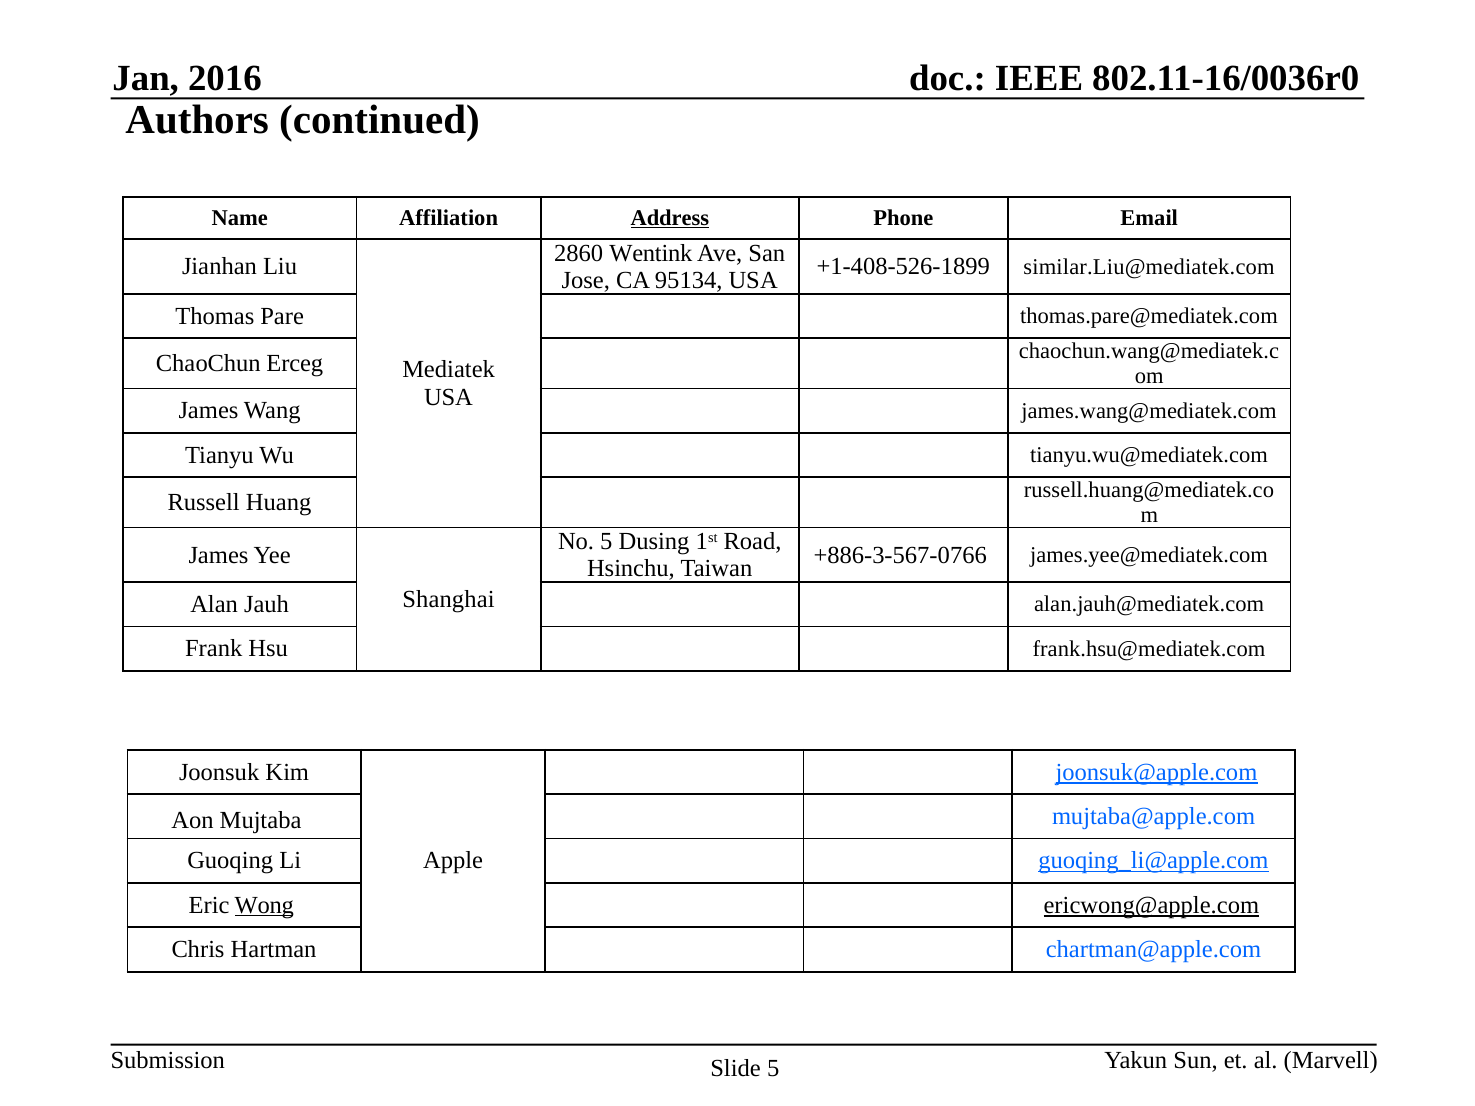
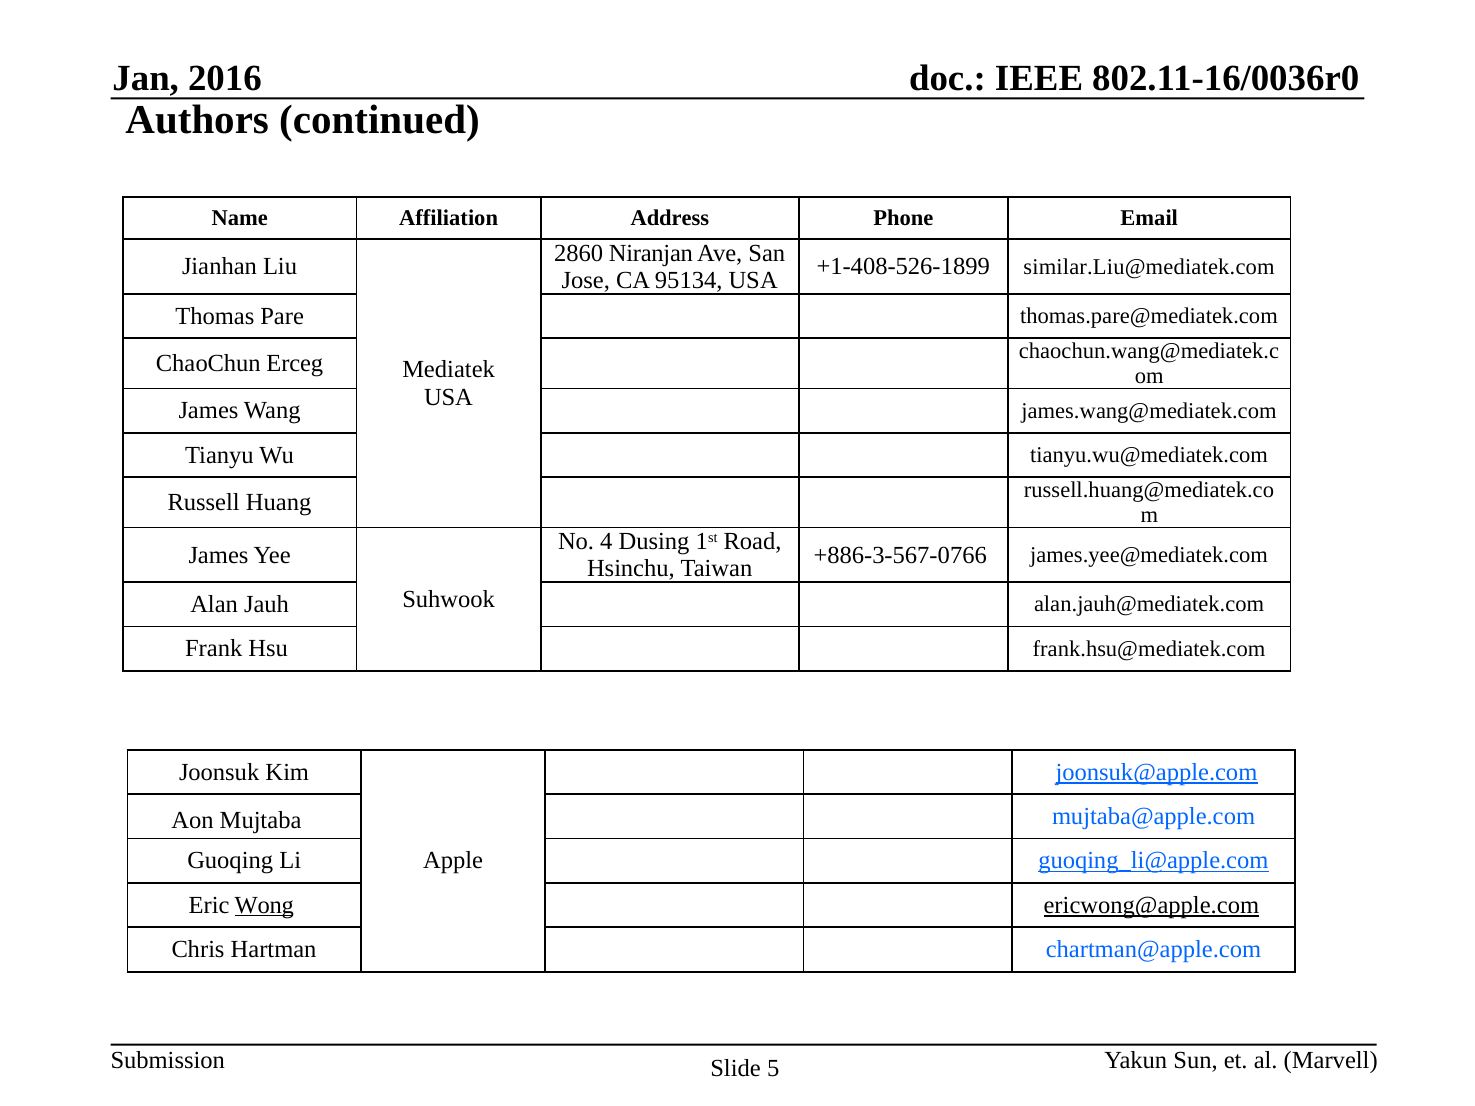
Address underline: present -> none (670, 218)
Wentink: Wentink -> Niranjan (651, 253)
No 5: 5 -> 4 (606, 541)
Shanghai: Shanghai -> Suhwook (449, 599)
